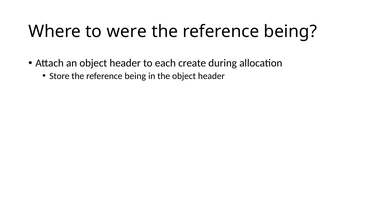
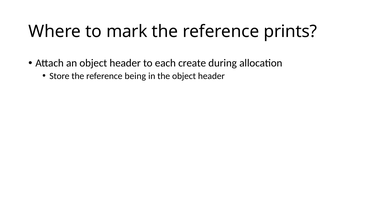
were: were -> mark (127, 31)
being: being -> prints (290, 31)
